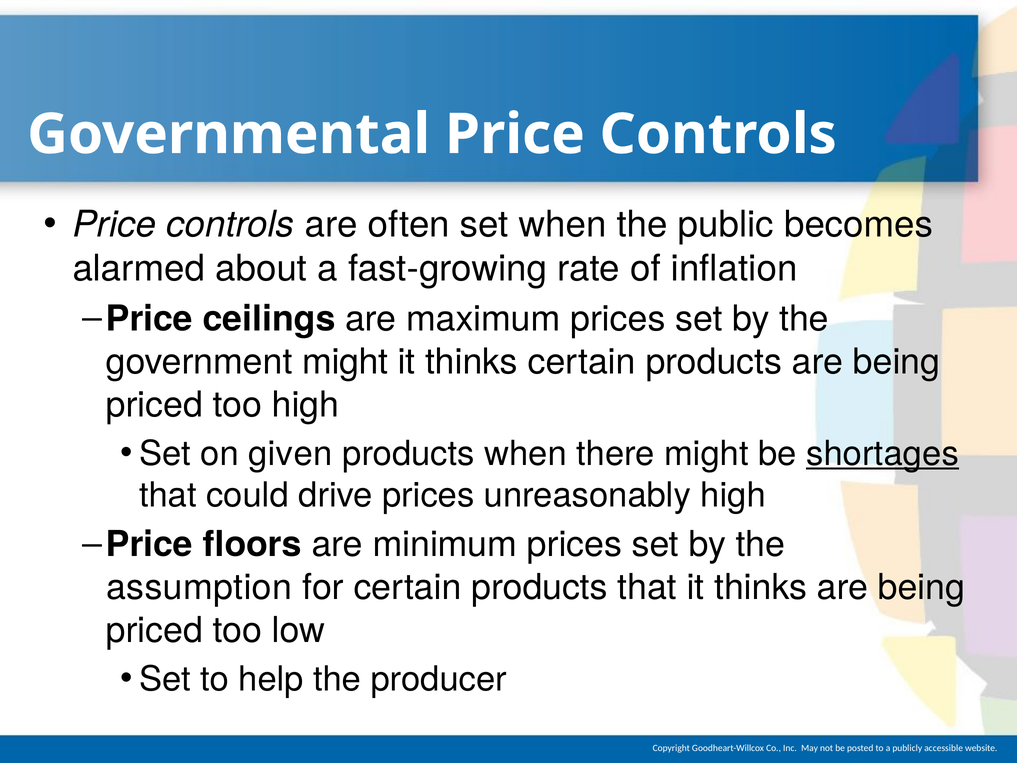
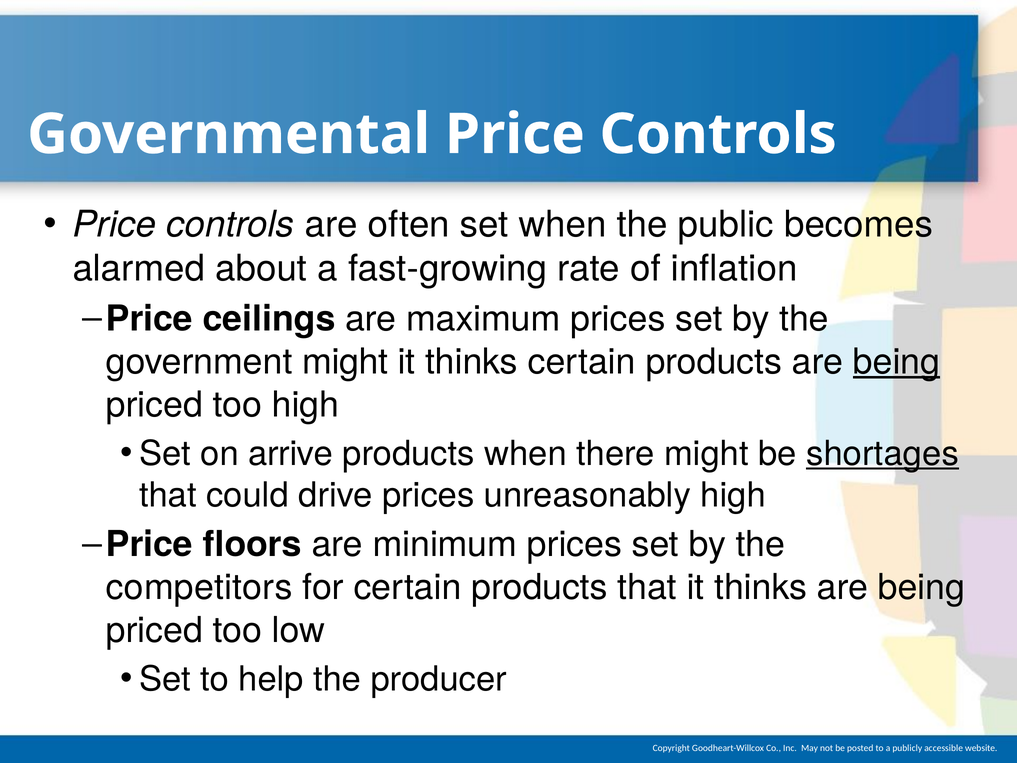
being underline: none -> present (896, 362)
given: given -> arrive (291, 454)
assumption: assumption -> competitors (199, 587)
